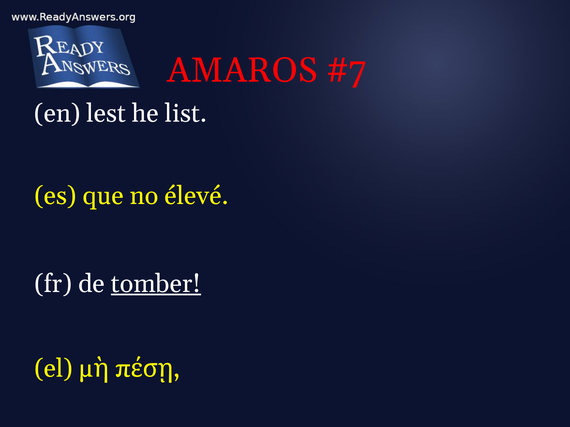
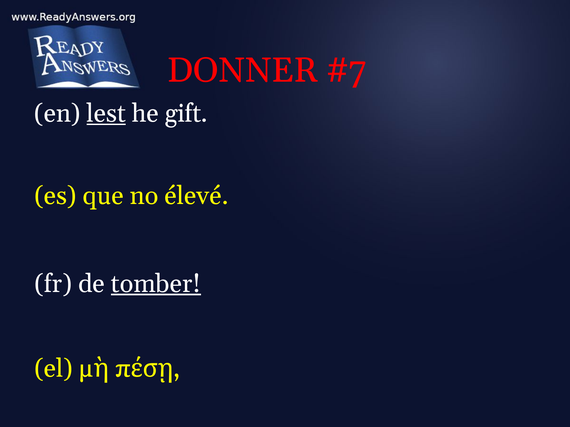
AMAROS: AMAROS -> DONNER (243, 70)
lest underline: none -> present (106, 114)
list: list -> gift (186, 114)
